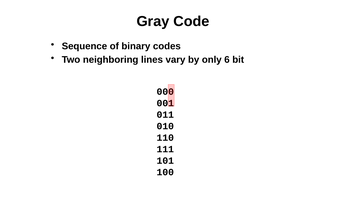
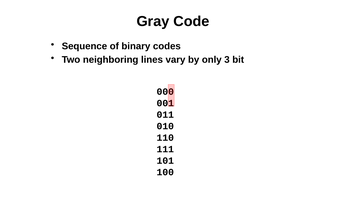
6: 6 -> 3 (227, 60)
